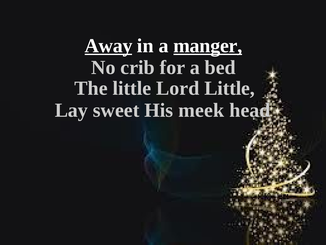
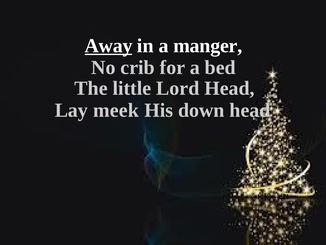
manger underline: present -> none (208, 46)
Lord Little: Little -> Head (230, 88)
sweet: sweet -> meek (116, 110)
meek: meek -> down (201, 110)
